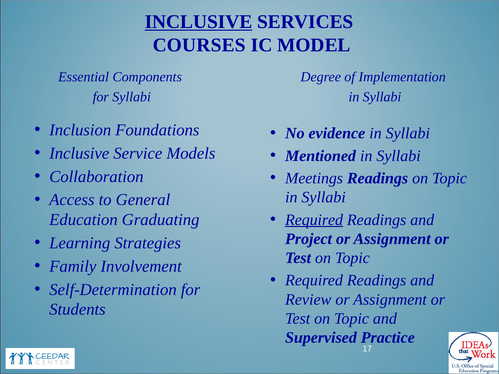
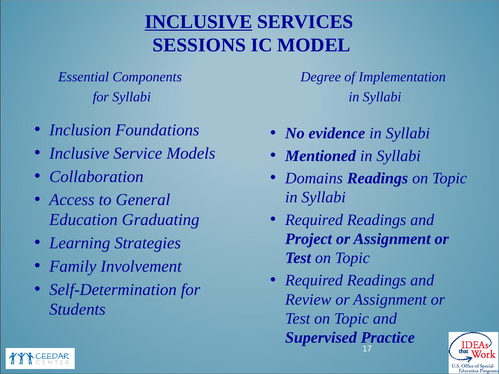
COURSES: COURSES -> SESSIONS (199, 45)
Meetings: Meetings -> Domains (314, 178)
Required underline: present -> none (314, 220)
